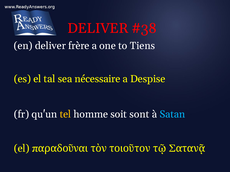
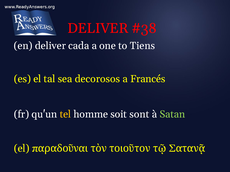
frère: frère -> cada (79, 46)
nécessaire: nécessaire -> decorosos (97, 79)
Despise: Despise -> Francés (148, 79)
Satan colour: light blue -> light green (172, 115)
